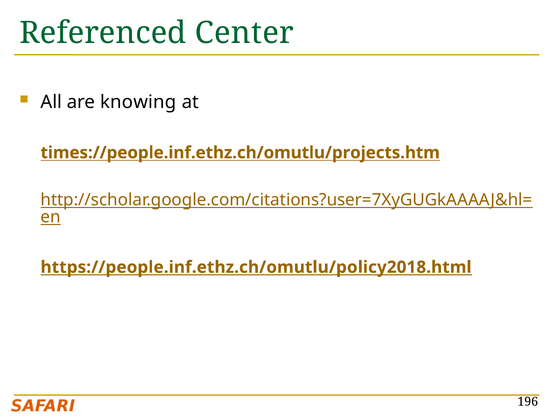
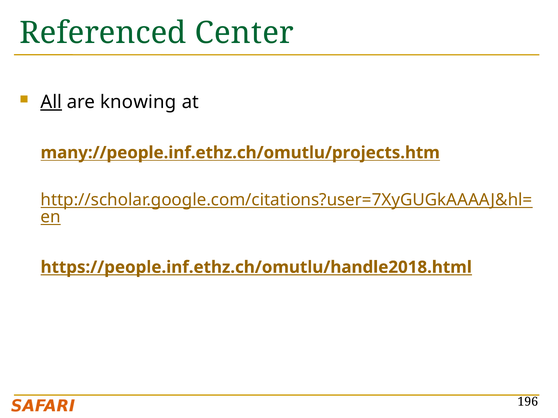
All underline: none -> present (51, 102)
times://people.inf.ethz.ch/omutlu/projects.htm: times://people.inf.ethz.ch/omutlu/projects.htm -> many://people.inf.ethz.ch/omutlu/projects.htm (240, 153)
https://people.inf.ethz.ch/omutlu/policy2018.html: https://people.inf.ethz.ch/omutlu/policy2018.html -> https://people.inf.ethz.ch/omutlu/handle2018.html (256, 268)
